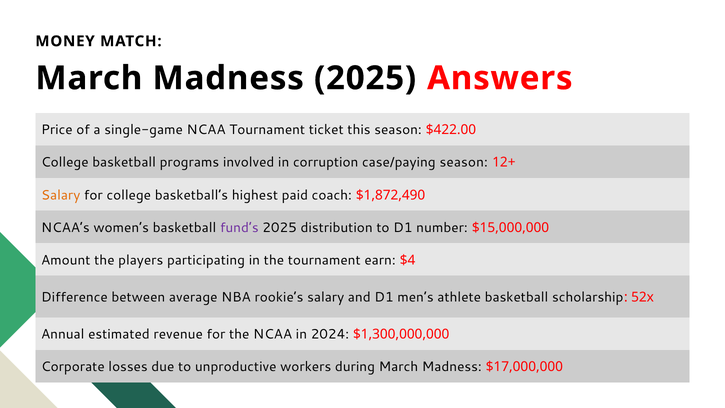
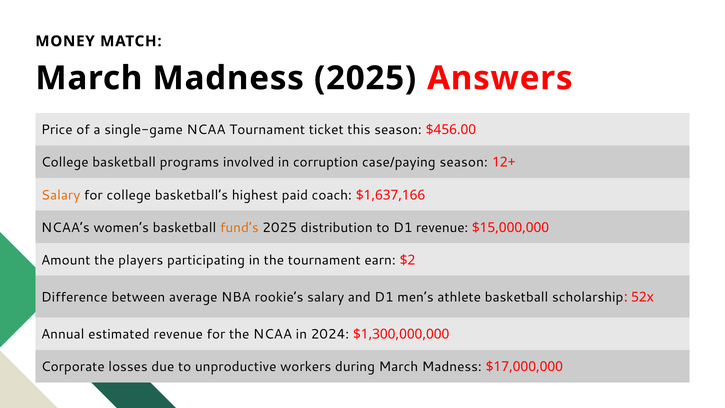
$422.00: $422.00 -> $456.00 (451, 130)
$1,872,490: $1,872,490 -> $1,637,166 (391, 195)
fund’s colour: purple -> orange (239, 228)
D1 number: number -> revenue (442, 228)
$4: $4 -> $2 (408, 260)
